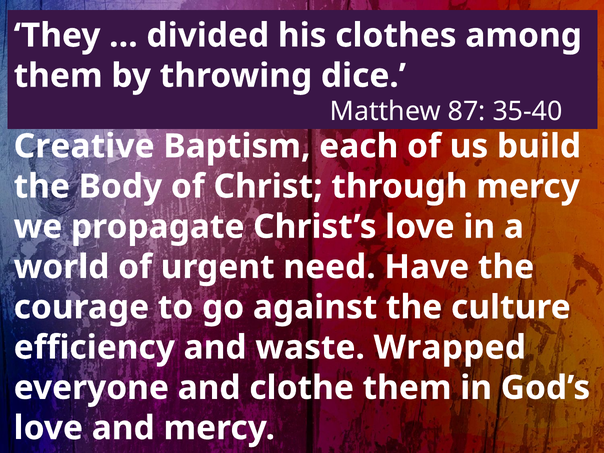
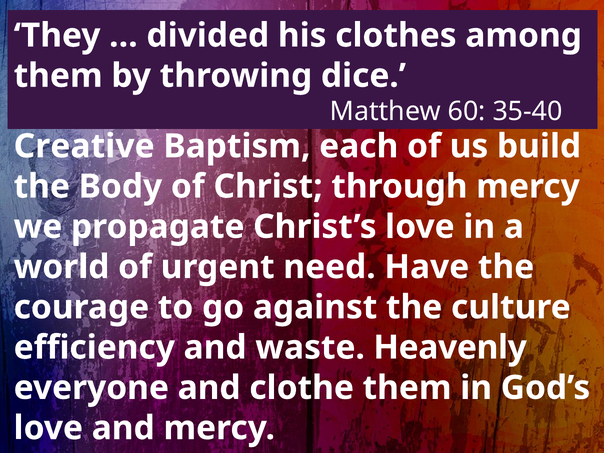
87: 87 -> 60 (467, 112)
Wrapped: Wrapped -> Heavenly (450, 348)
